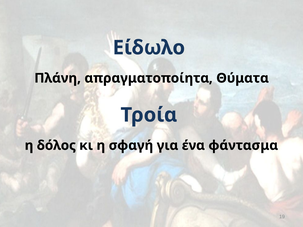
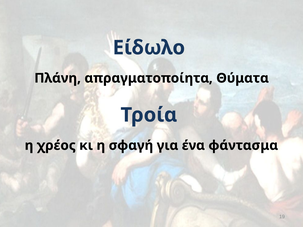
δόλος: δόλος -> χρέος (56, 146)
